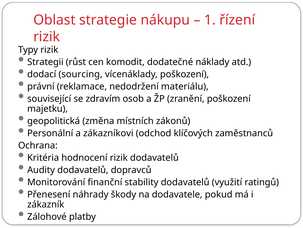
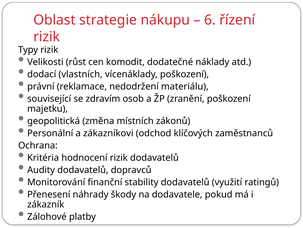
1: 1 -> 6 (210, 20)
Strategii: Strategii -> Velikosti (45, 62)
sourcing: sourcing -> vlastních (81, 74)
